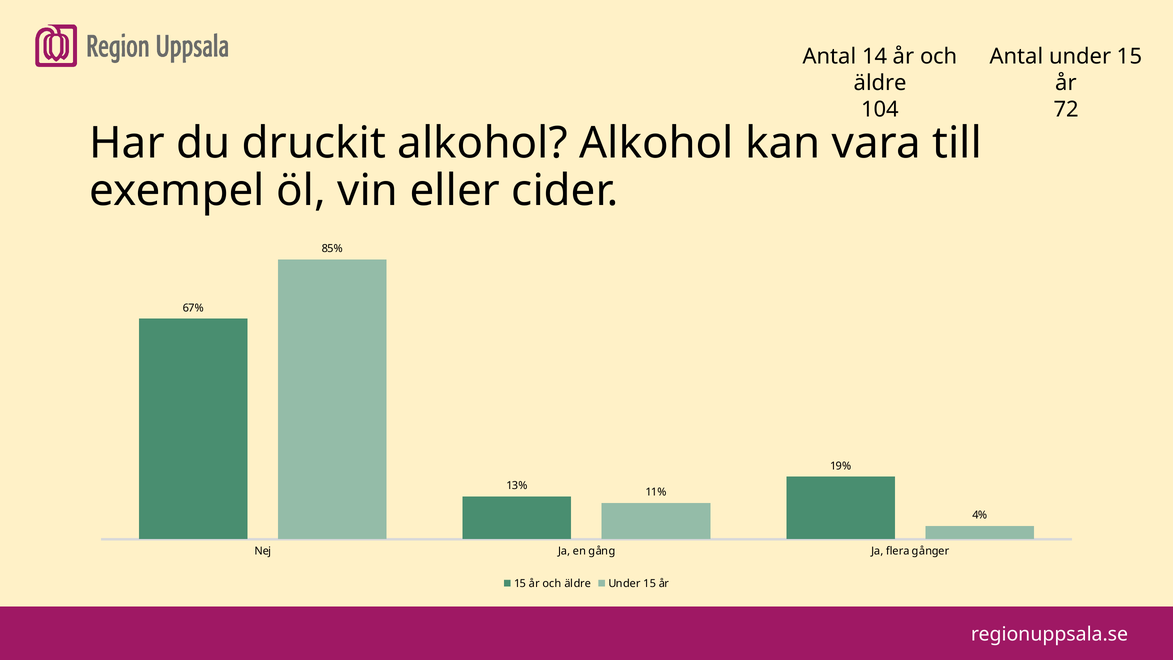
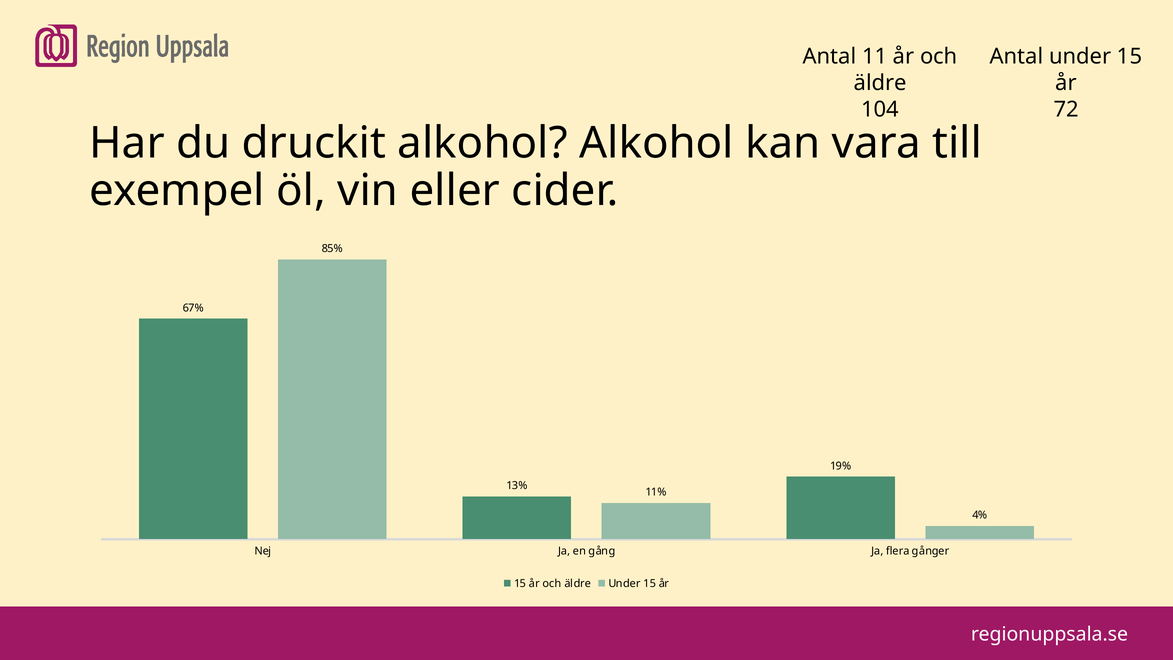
14: 14 -> 11 (875, 57)
